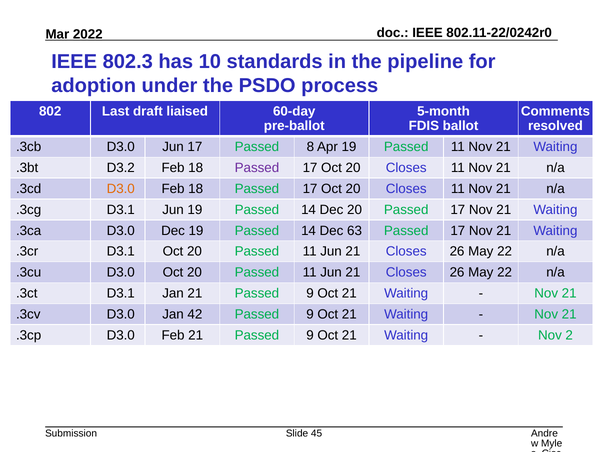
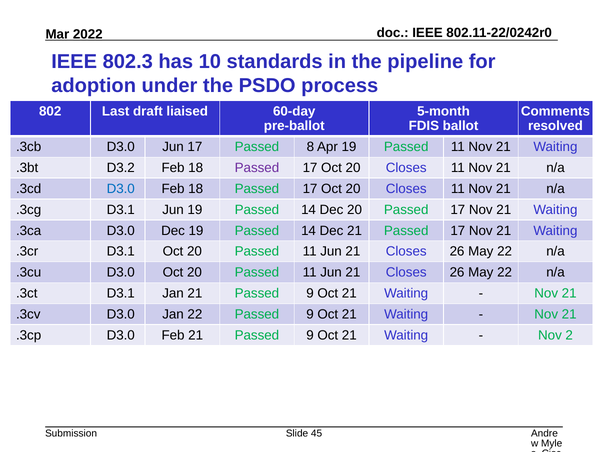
D3.0 colour: orange -> blue (121, 189)
Dec 63: 63 -> 21 (355, 231)
Jan 42: 42 -> 22 (195, 314)
